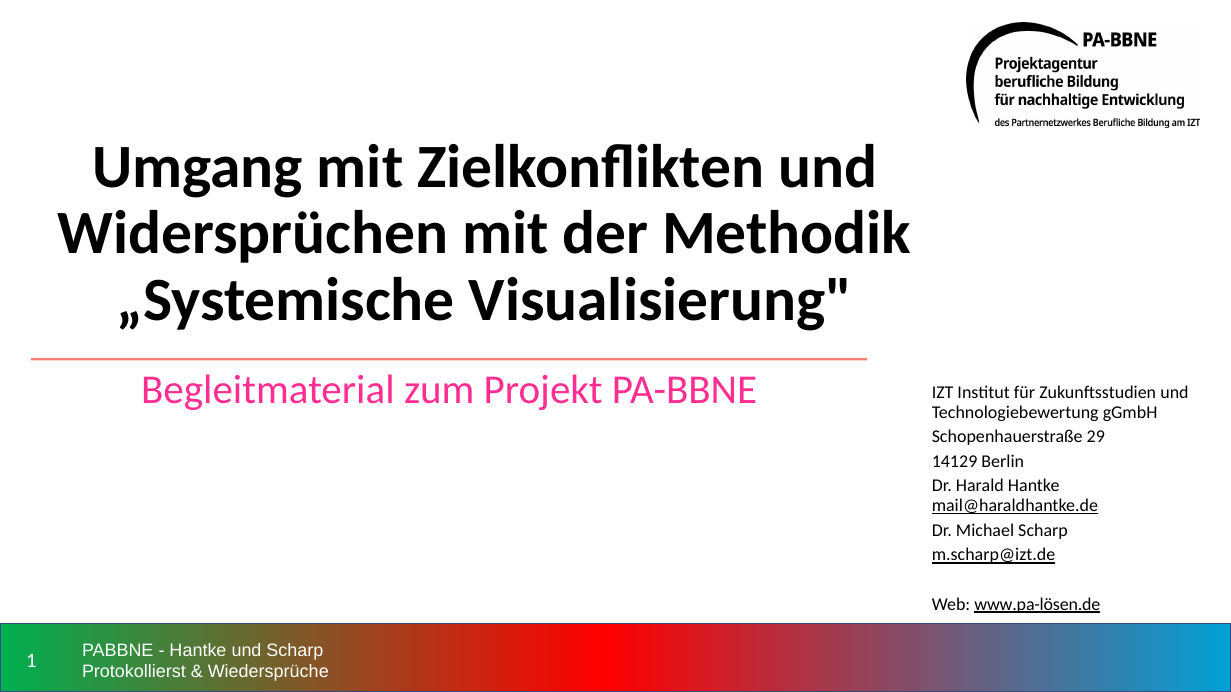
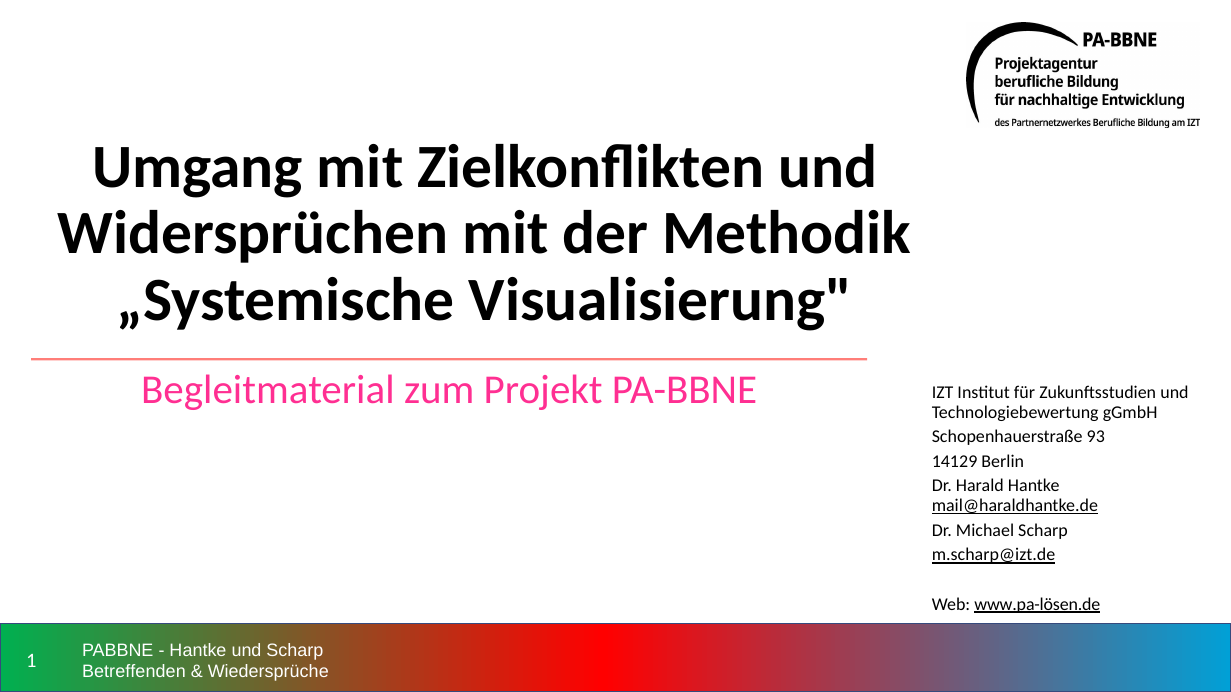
29: 29 -> 93 (1096, 437)
Protokollierst: Protokollierst -> Betreffenden (134, 672)
